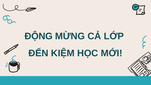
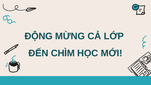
KIỆM: KIỆM -> CHÌM (63, 53)
